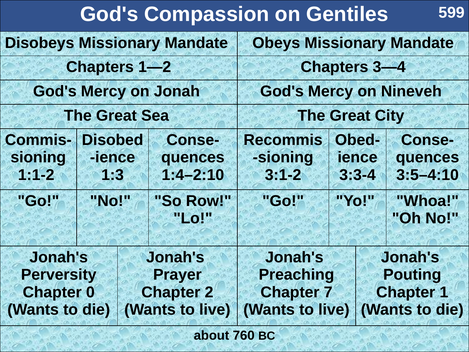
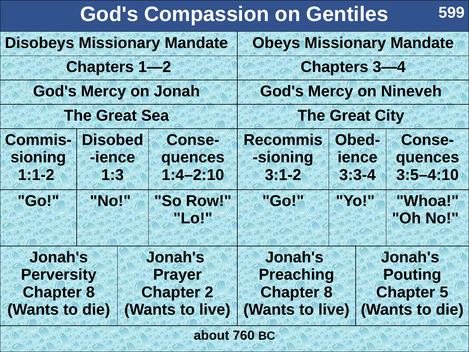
0: 0 -> 8 (90, 292)
7: 7 -> 8 (328, 292)
1: 1 -> 5 (444, 292)
